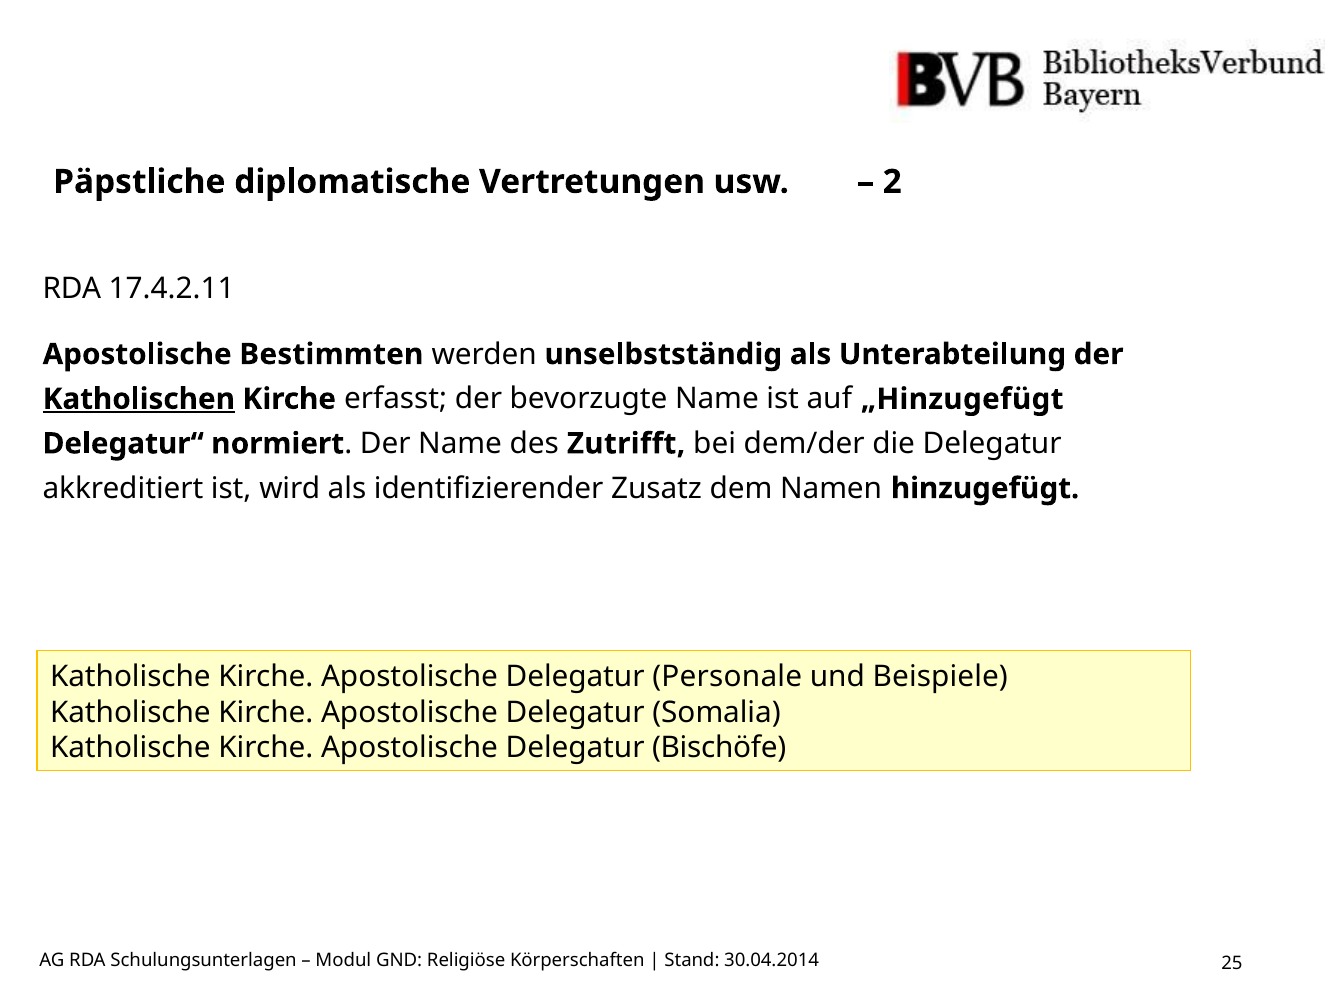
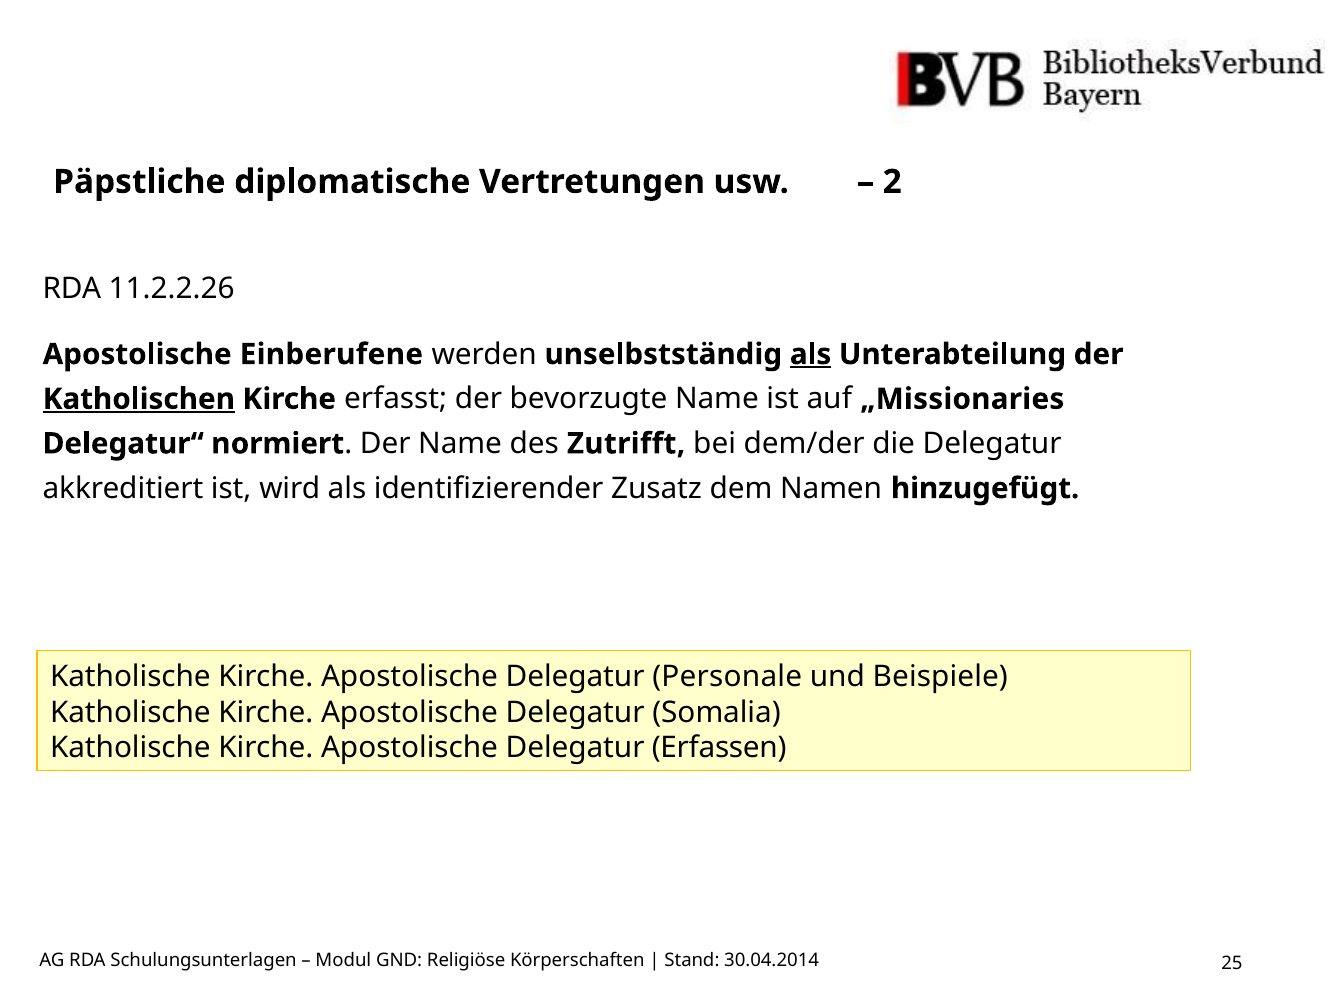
17.4.2.11: 17.4.2.11 -> 11.2.2.26 (172, 289)
Bestimmten: Bestimmten -> Einberufene (331, 354)
als underline: none -> present (811, 354)
„Hinzugefügt: „Hinzugefügt -> „Missionaries (962, 399)
Bischöfe: Bischöfe -> Erfassen (719, 748)
